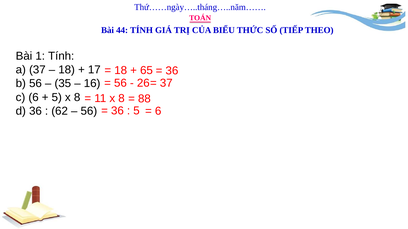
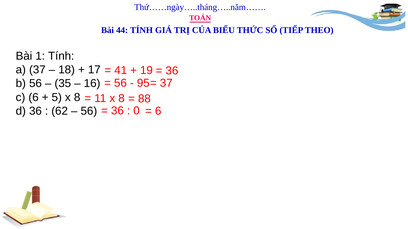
18: 18 -> 41 (121, 70)
65: 65 -> 19 (146, 70)
26: 26 -> 95 (143, 83)
5: 5 -> 0 (137, 111)
